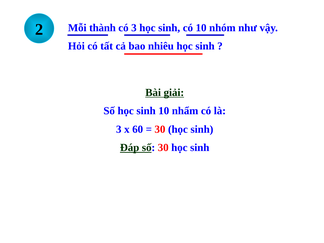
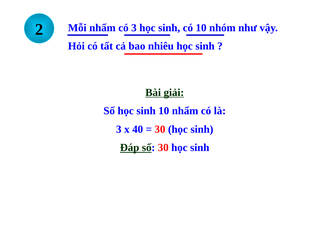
Mỗi thành: thành -> nhẩm (102, 28)
60: 60 -> 40 (138, 129)
